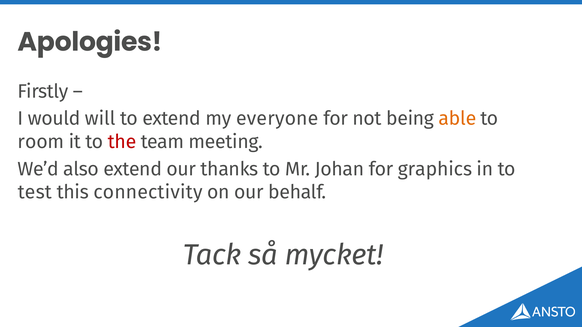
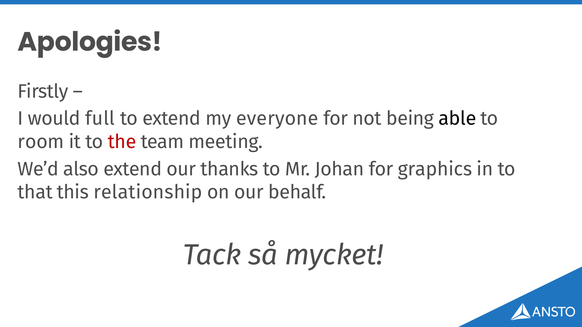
will: will -> full (100, 119)
able colour: orange -> black (457, 119)
test: test -> that (35, 192)
connectivity: connectivity -> relationship (148, 192)
